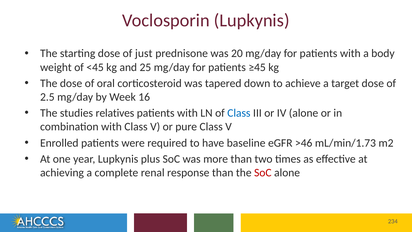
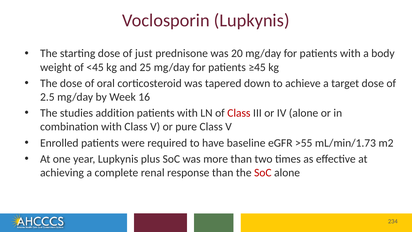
relatives: relatives -> addition (115, 113)
Class colour: blue -> red (239, 113)
>46: >46 -> >55 (304, 143)
